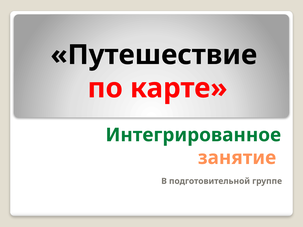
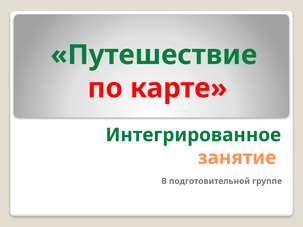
Путешествие colour: black -> green (154, 55)
